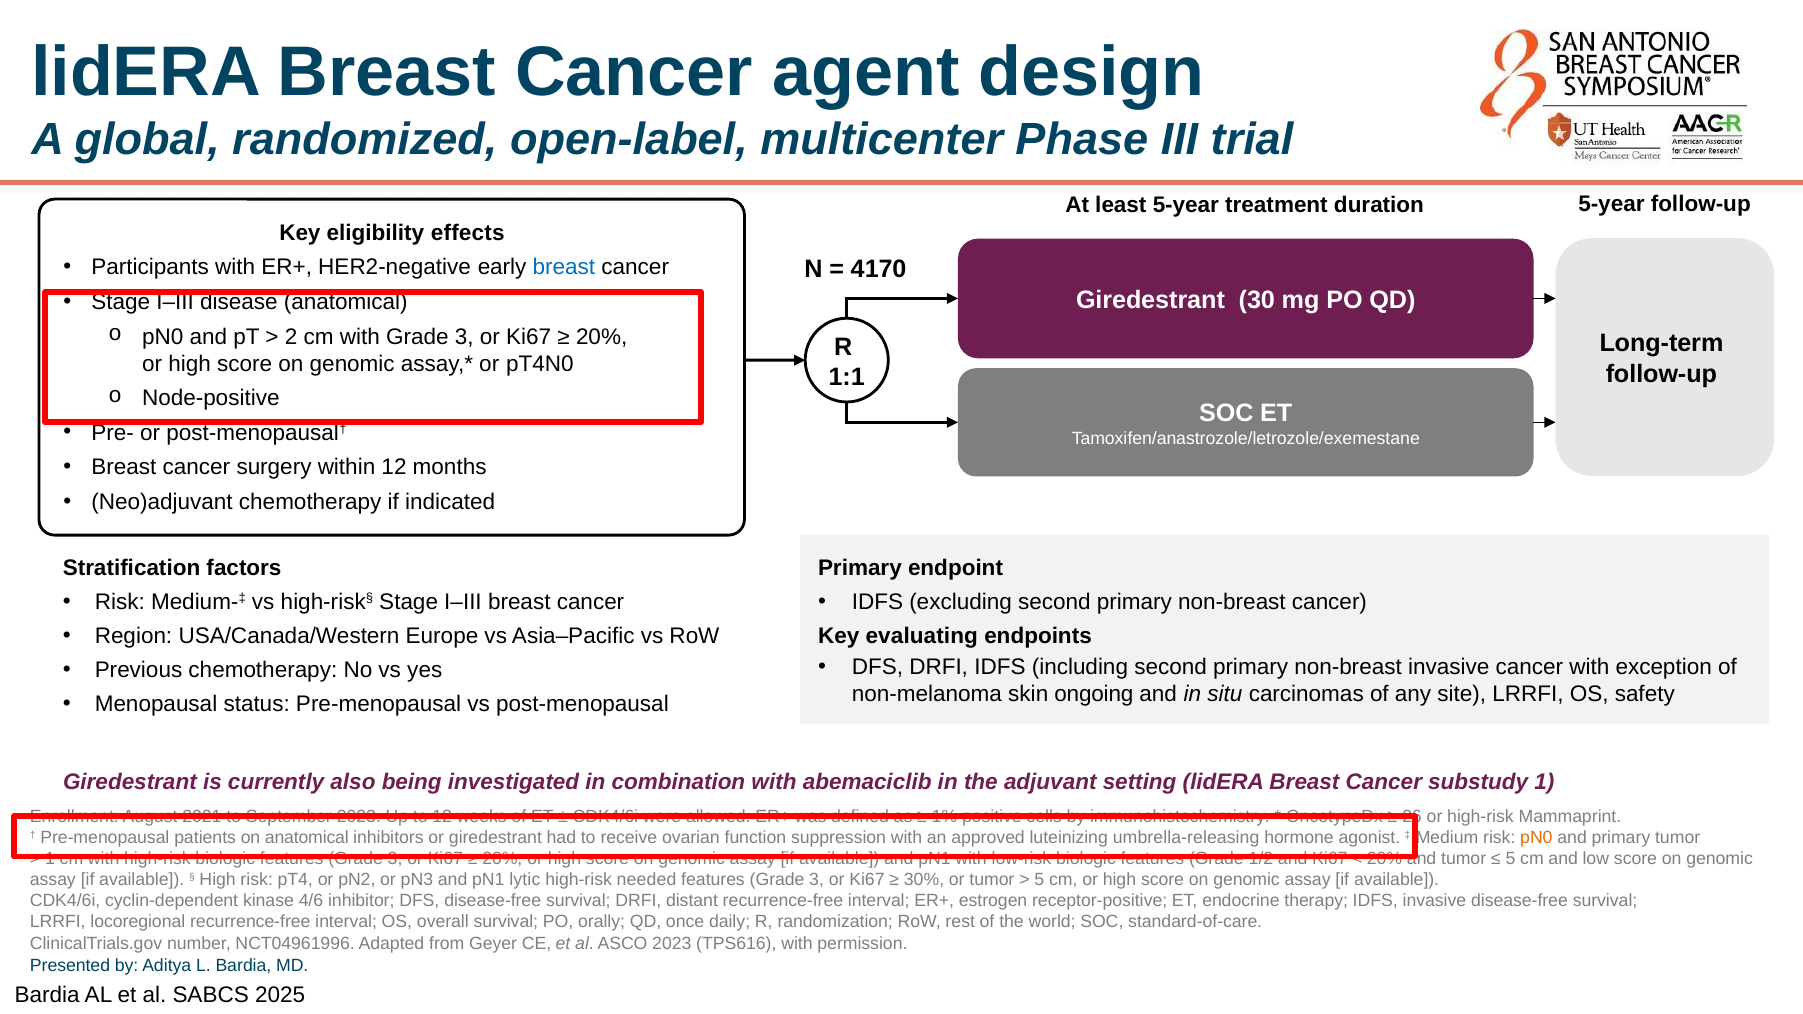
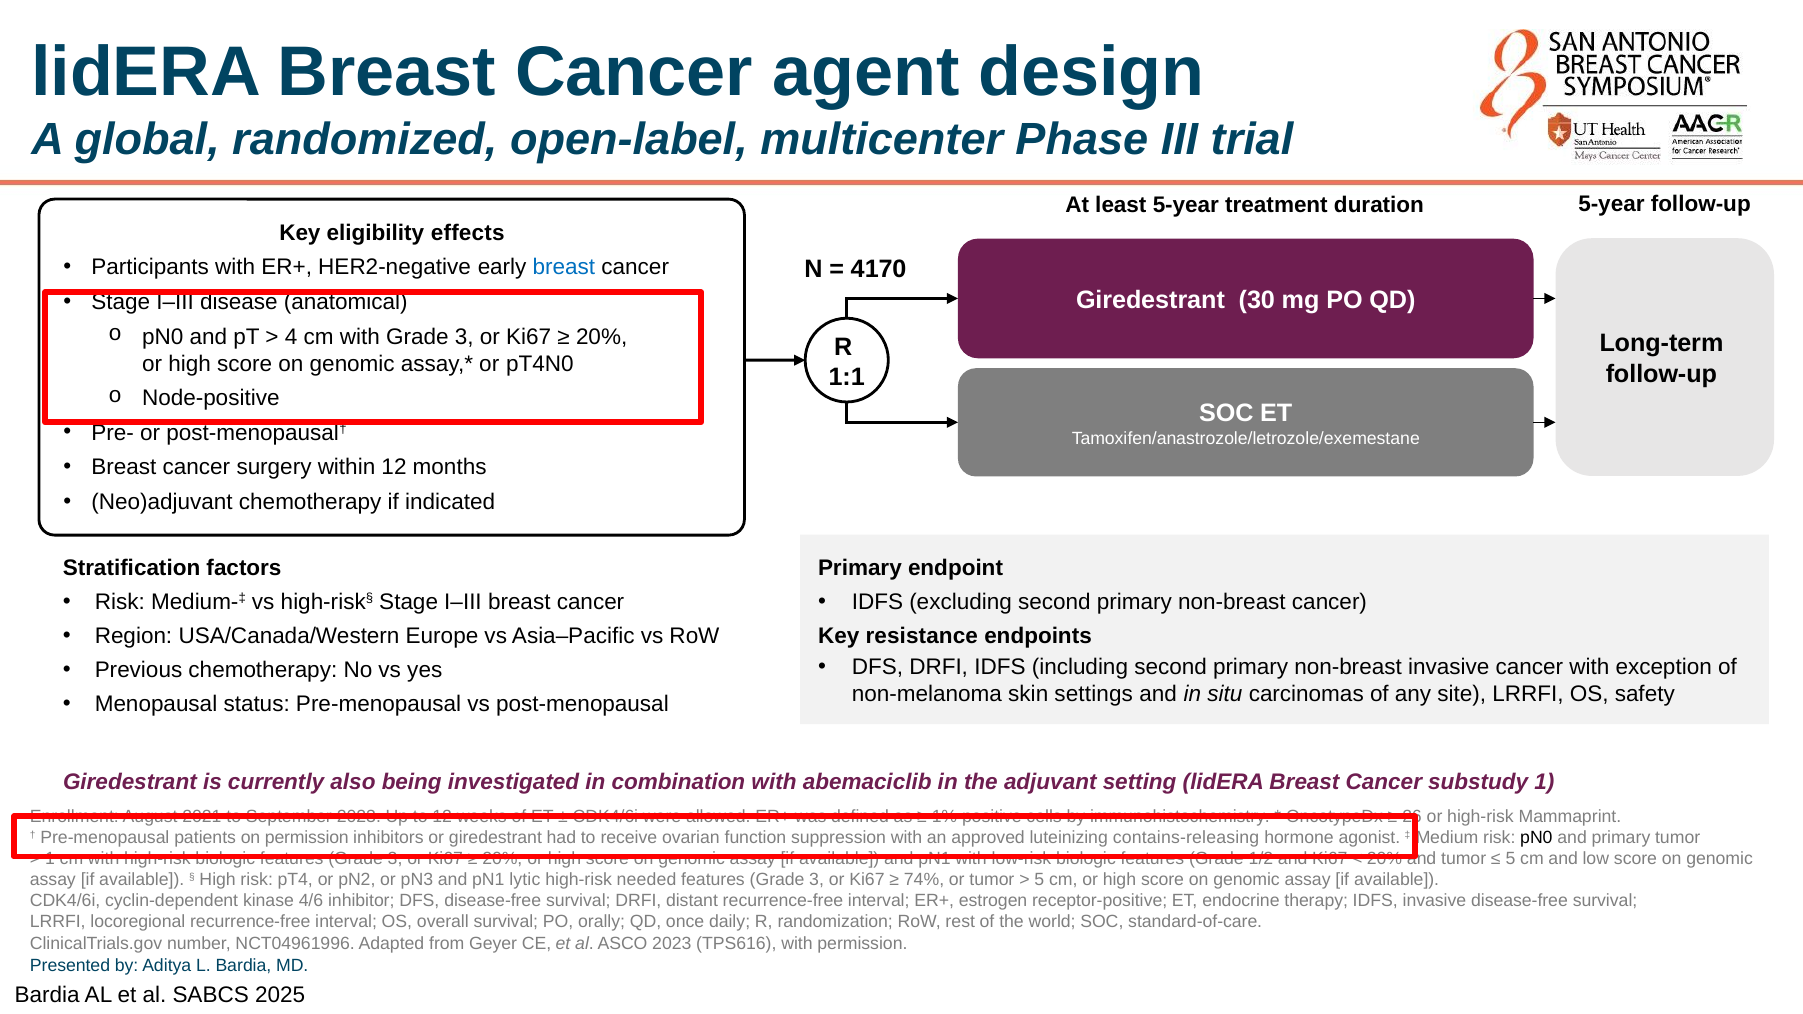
2: 2 -> 4 (291, 337)
evaluating: evaluating -> resistance (922, 636)
ongoing: ongoing -> settings (1094, 694)
on anatomical: anatomical -> permission (307, 838)
umbrella-releasing: umbrella-releasing -> contains-releasing (1186, 838)
pN0 colour: orange -> black (1536, 838)
30%: 30% -> 74% (924, 880)
